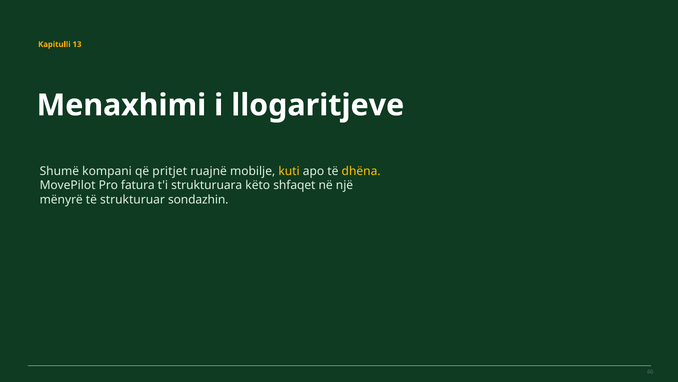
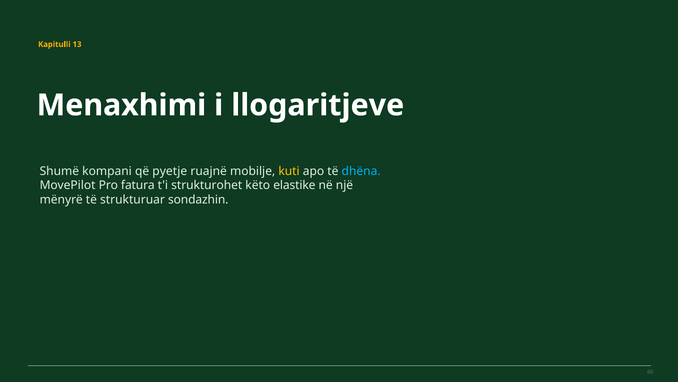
pritjet: pritjet -> pyetje (170, 171)
dhëna colour: yellow -> light blue (361, 171)
strukturuara: strukturuara -> strukturohet (207, 185)
shfaqet: shfaqet -> elastike (294, 185)
